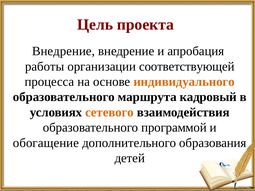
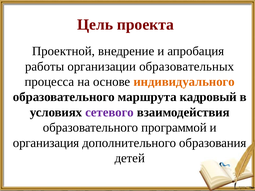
Внедрение: Внедрение -> Проектной (64, 51)
соответствующей: соответствующей -> образовательных (187, 67)
сетевого colour: orange -> purple (110, 112)
обогащение: обогащение -> организация (46, 143)
